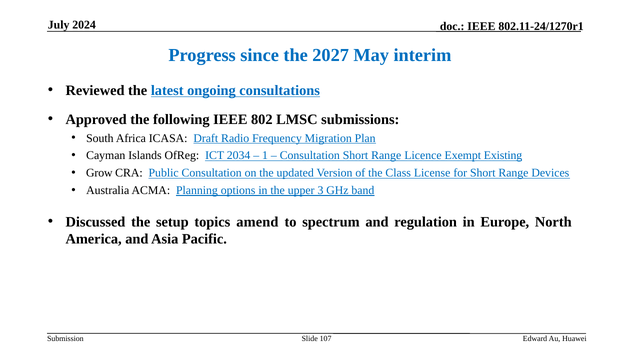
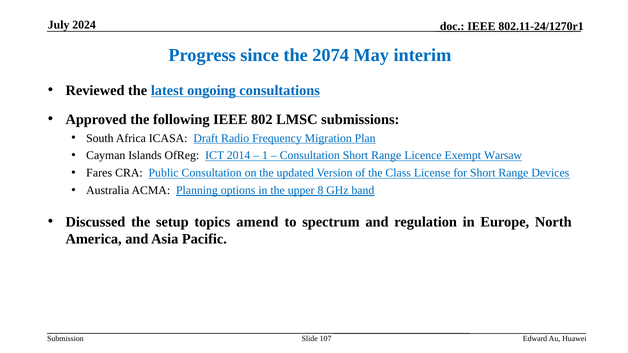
2027: 2027 -> 2074 (331, 55)
2034: 2034 -> 2014 (239, 156)
Existing: Existing -> Warsaw (503, 156)
Grow: Grow -> Fares (99, 173)
3: 3 -> 8 (320, 191)
